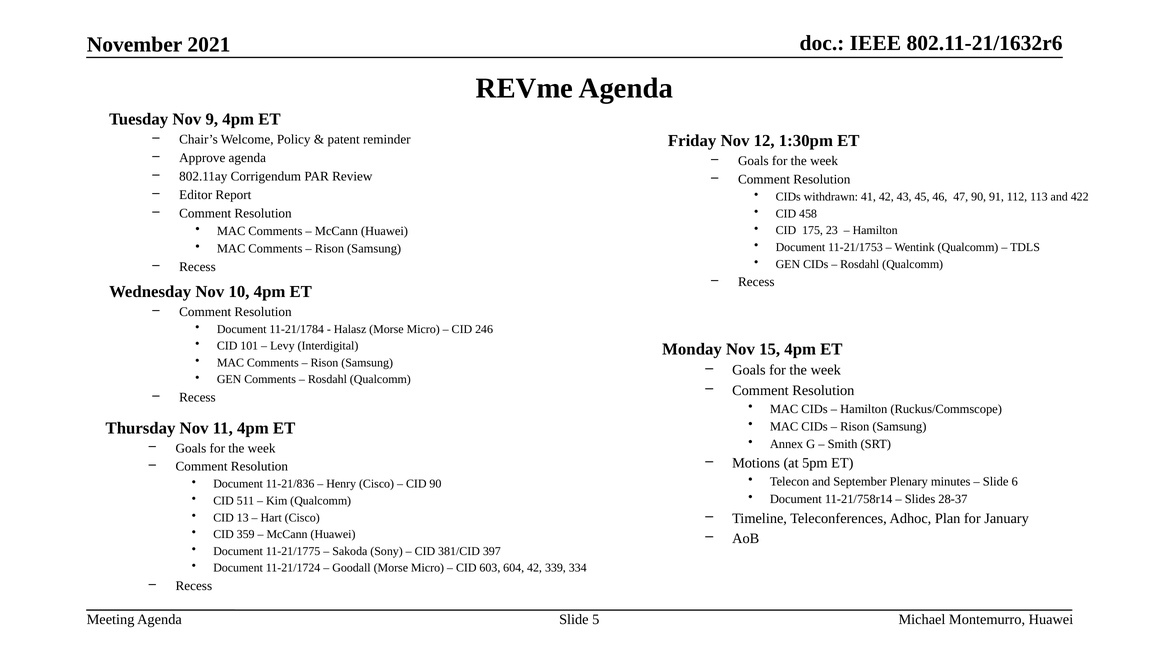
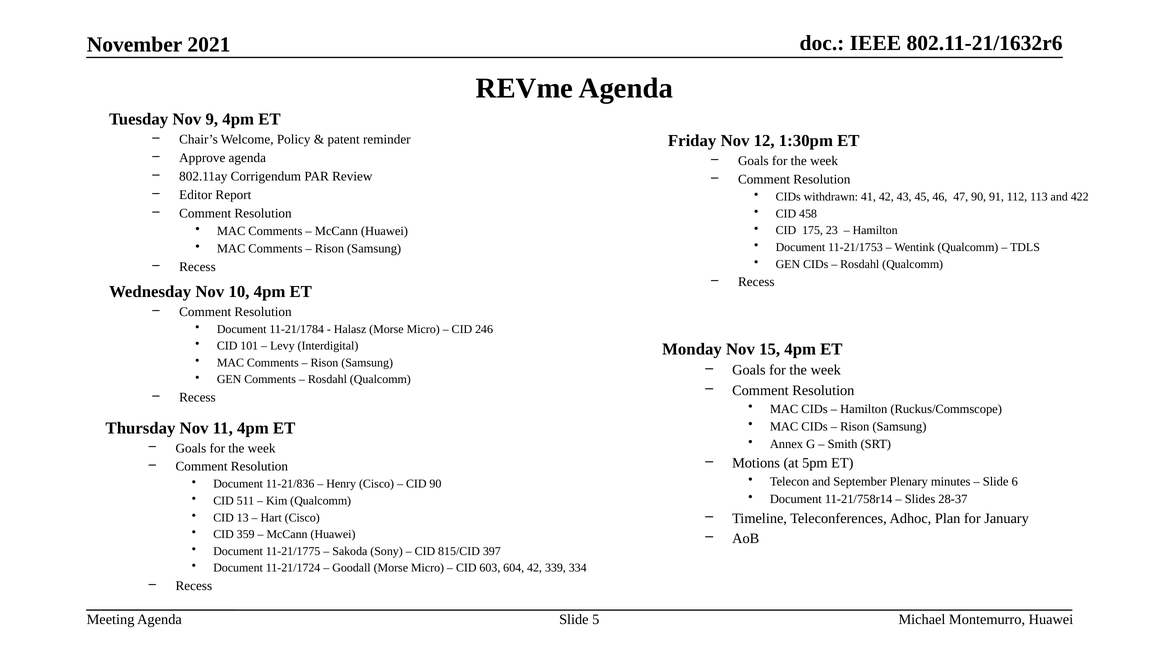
381/CID: 381/CID -> 815/CID (459, 551)
